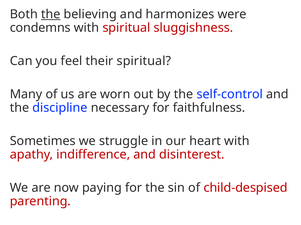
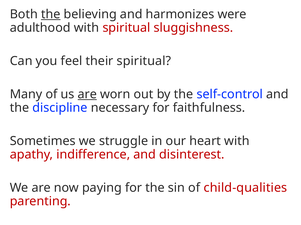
condemns: condemns -> adulthood (40, 28)
are underline: none -> present (87, 95)
child-despised: child-despised -> child-qualities (245, 188)
